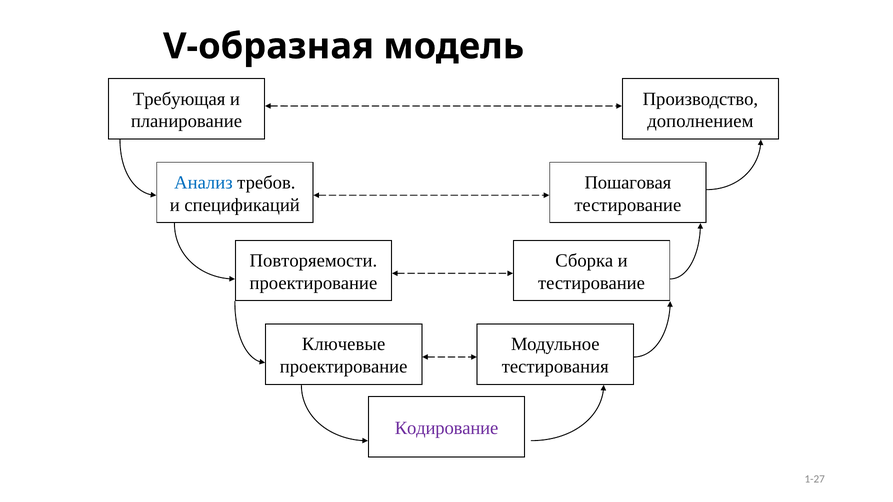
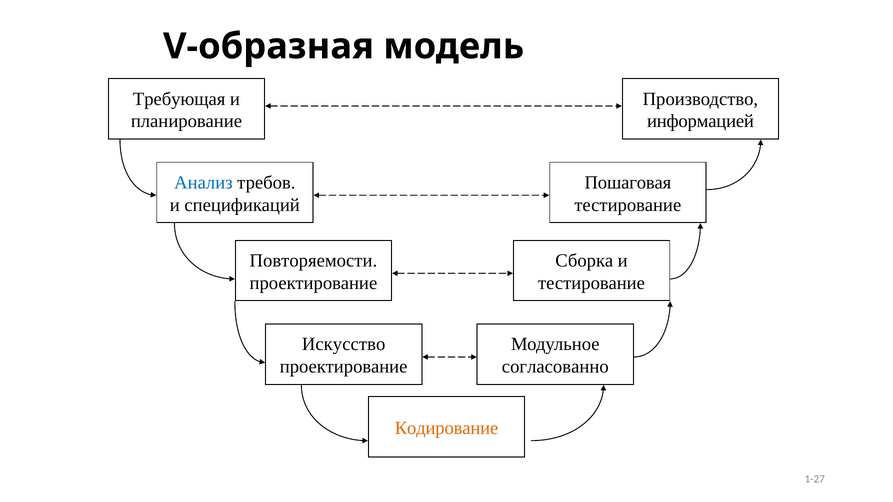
дополнением: дополнением -> информацией (700, 121)
Ключевые: Ключевые -> Искусство (344, 345)
тестирования: тестирования -> согласованно (555, 367)
Кодирование colour: purple -> orange (447, 428)
